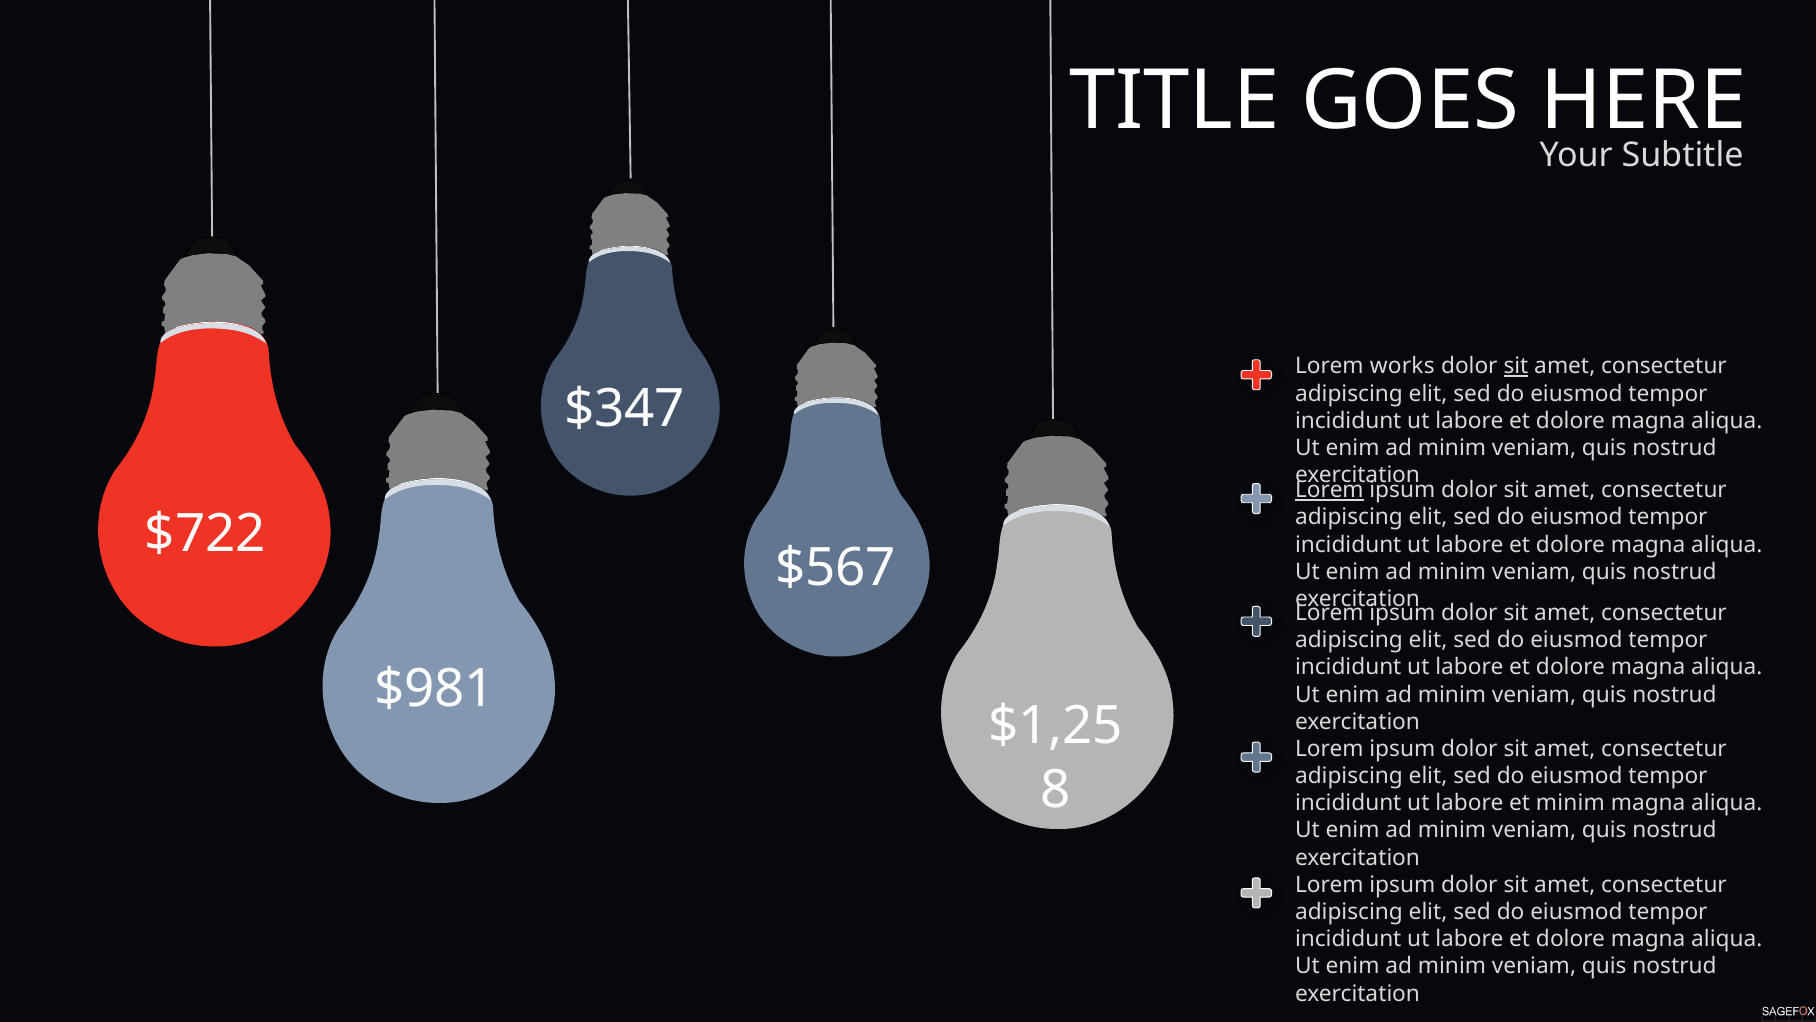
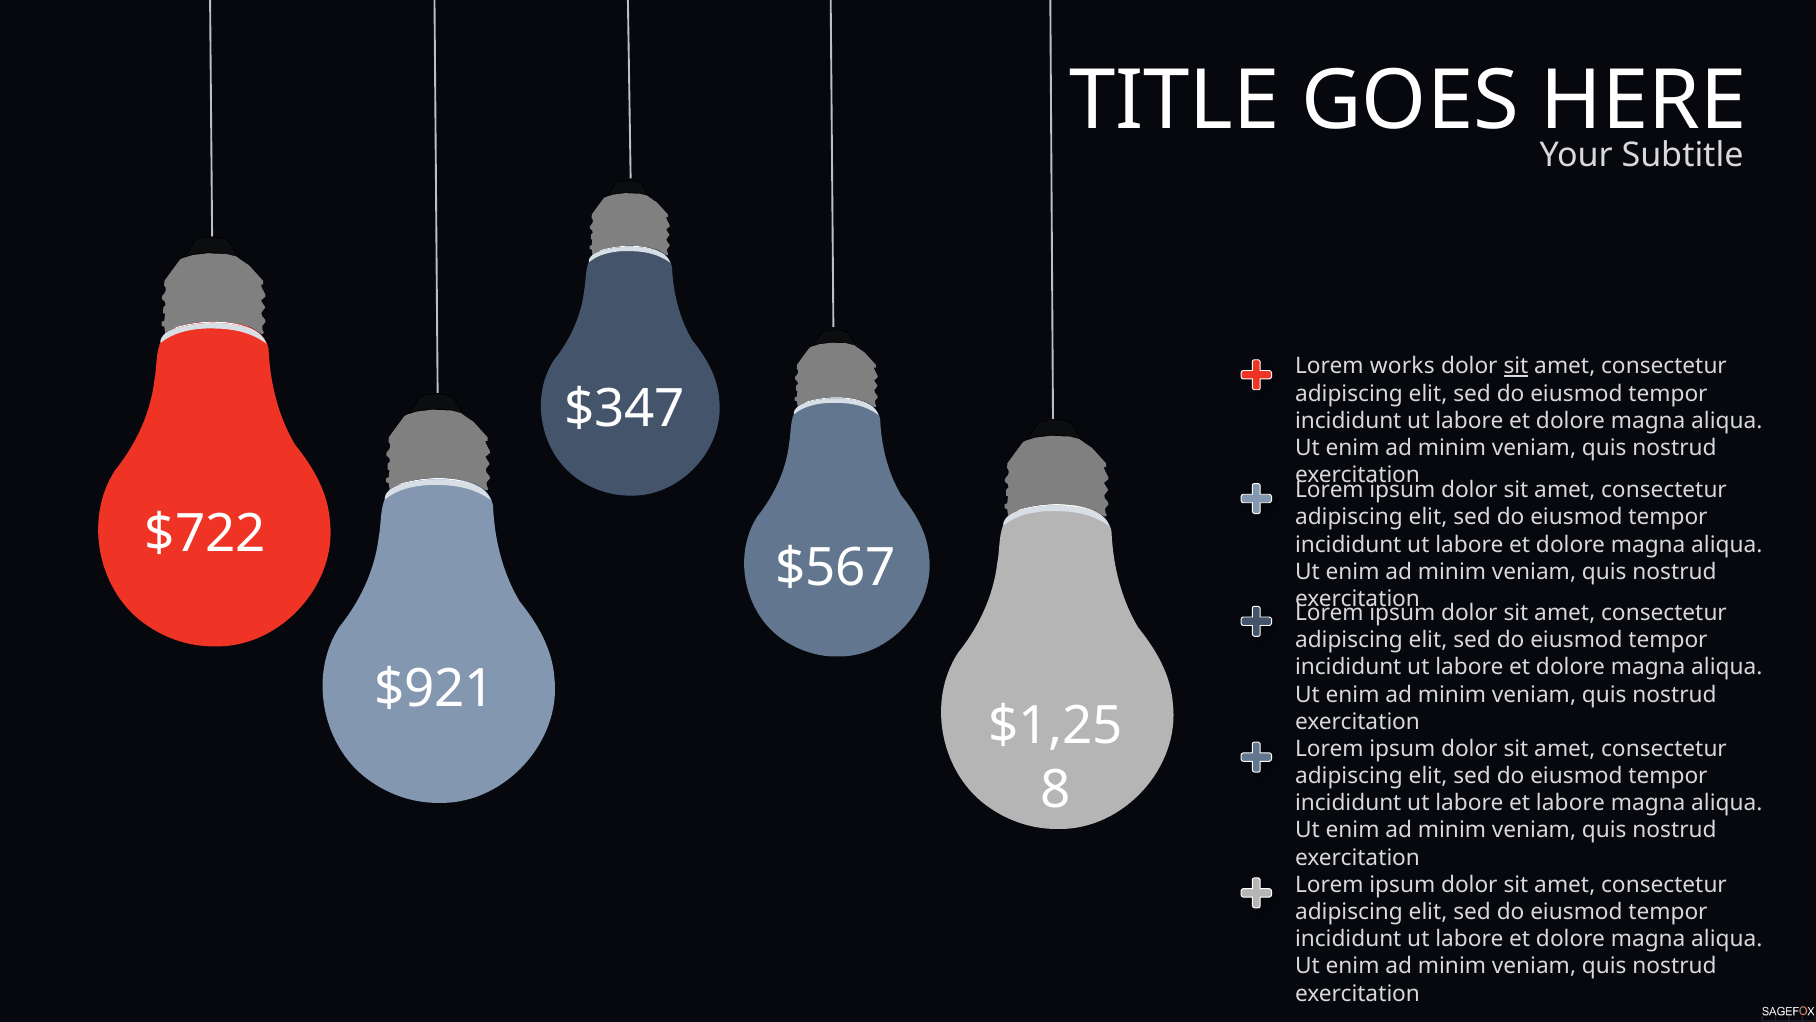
Lorem underline: present -> none (1329, 490)
$981: $981 -> $921 (434, 688)
et minim: minim -> labore (1570, 803)
